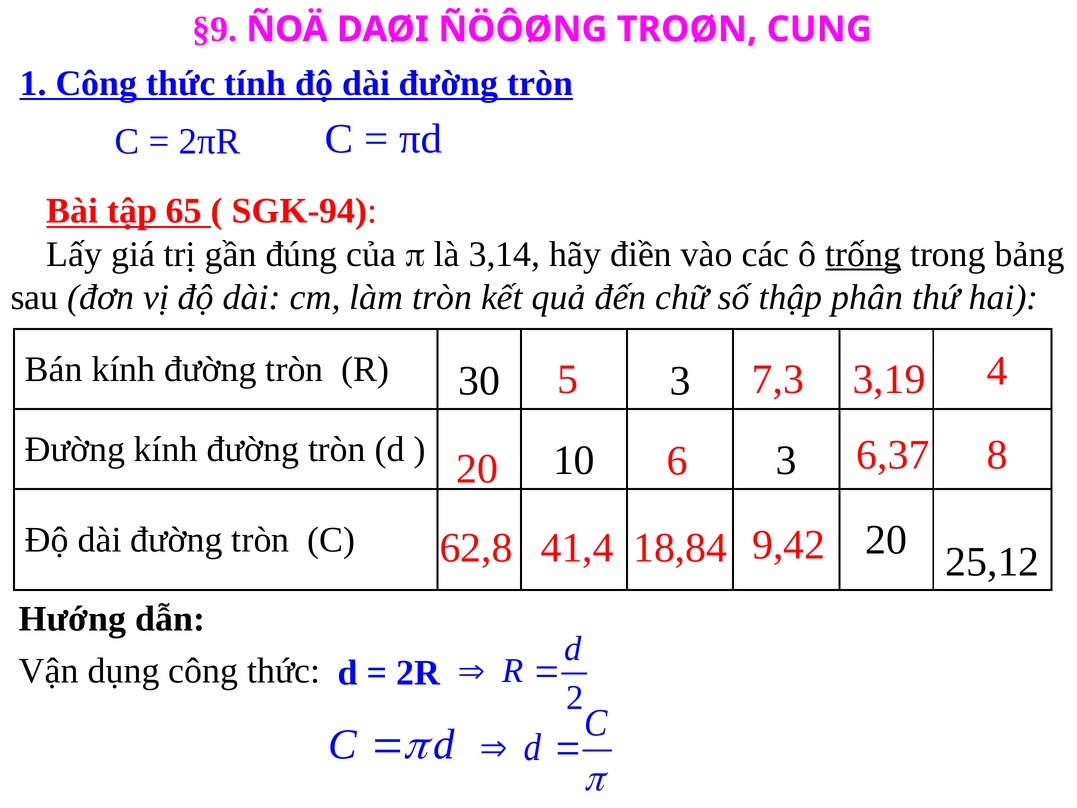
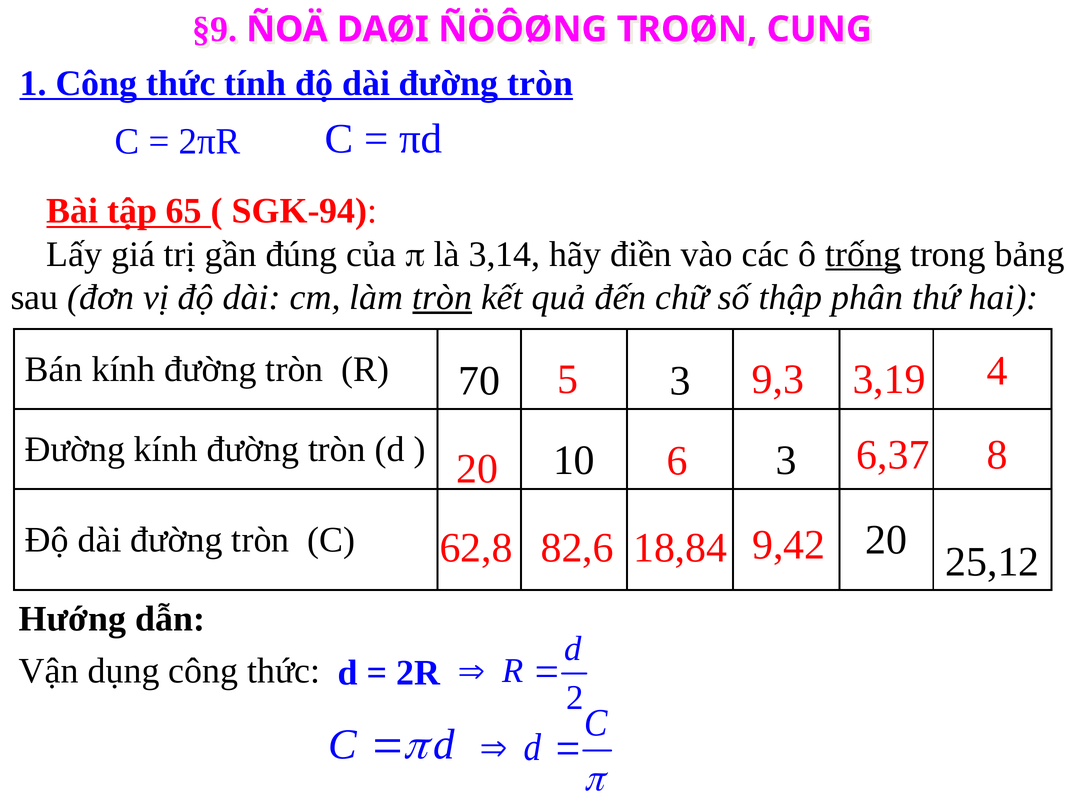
tròn underline: none -> present (442, 297)
30: 30 -> 70 (479, 381)
7,3: 7,3 -> 9,3 (778, 379)
41,4: 41,4 -> 82,6 (577, 548)
